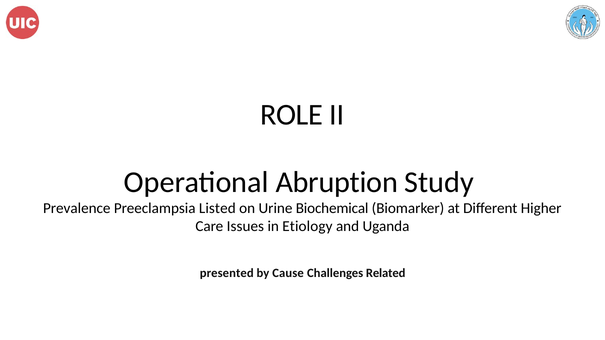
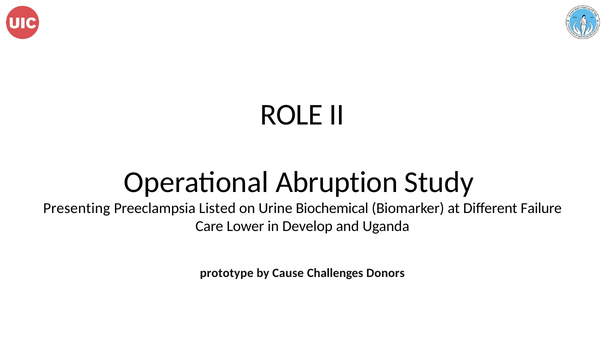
Prevalence: Prevalence -> Presenting (77, 209)
Higher: Higher -> Failure (541, 209)
Issues: Issues -> Lower (245, 227)
Etiology: Etiology -> Develop (307, 227)
presented: presented -> prototype (227, 273)
Related: Related -> Donors (386, 273)
